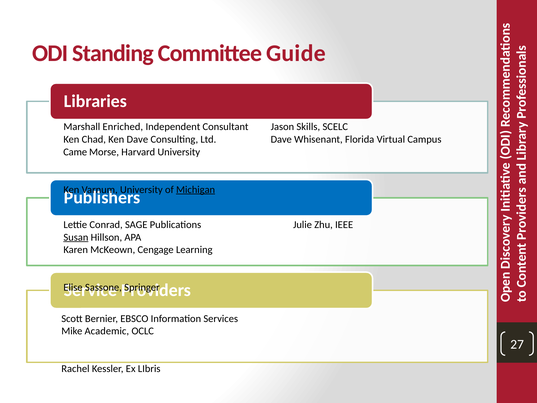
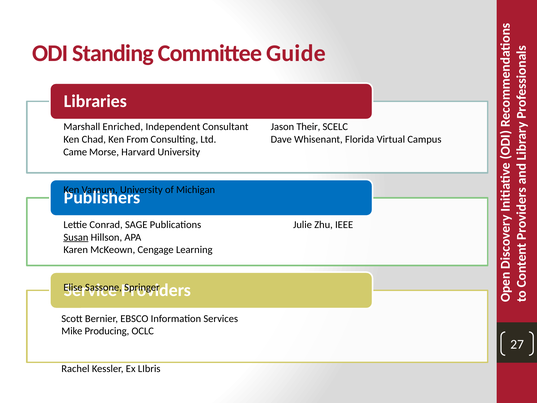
Skills: Skills -> Their (308, 127)
Ken Dave: Dave -> From (137, 139)
Michigan underline: present -> none (196, 189)
Academic: Academic -> Producing (107, 331)
